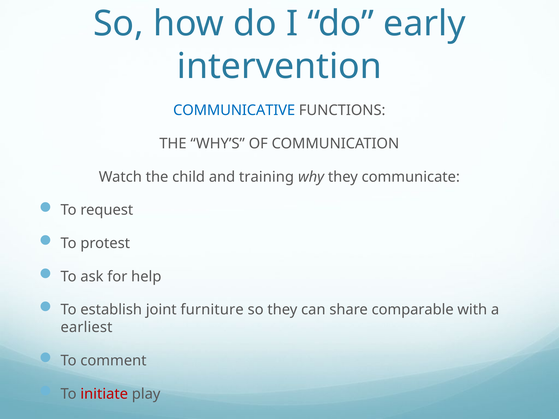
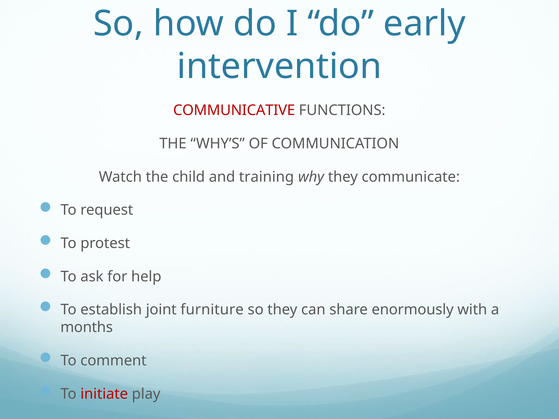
COMMUNICATIVE colour: blue -> red (234, 110)
comparable: comparable -> enormously (413, 310)
earliest: earliest -> months (87, 328)
